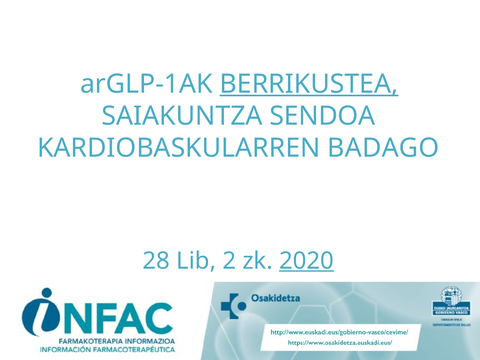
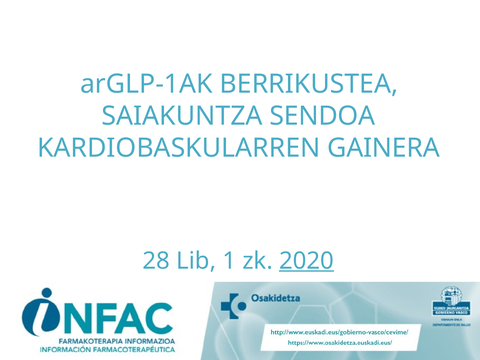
BERRIKUSTEA underline: present -> none (309, 84)
BADAGO: BADAGO -> GAINERA (384, 148)
2: 2 -> 1 (229, 261)
